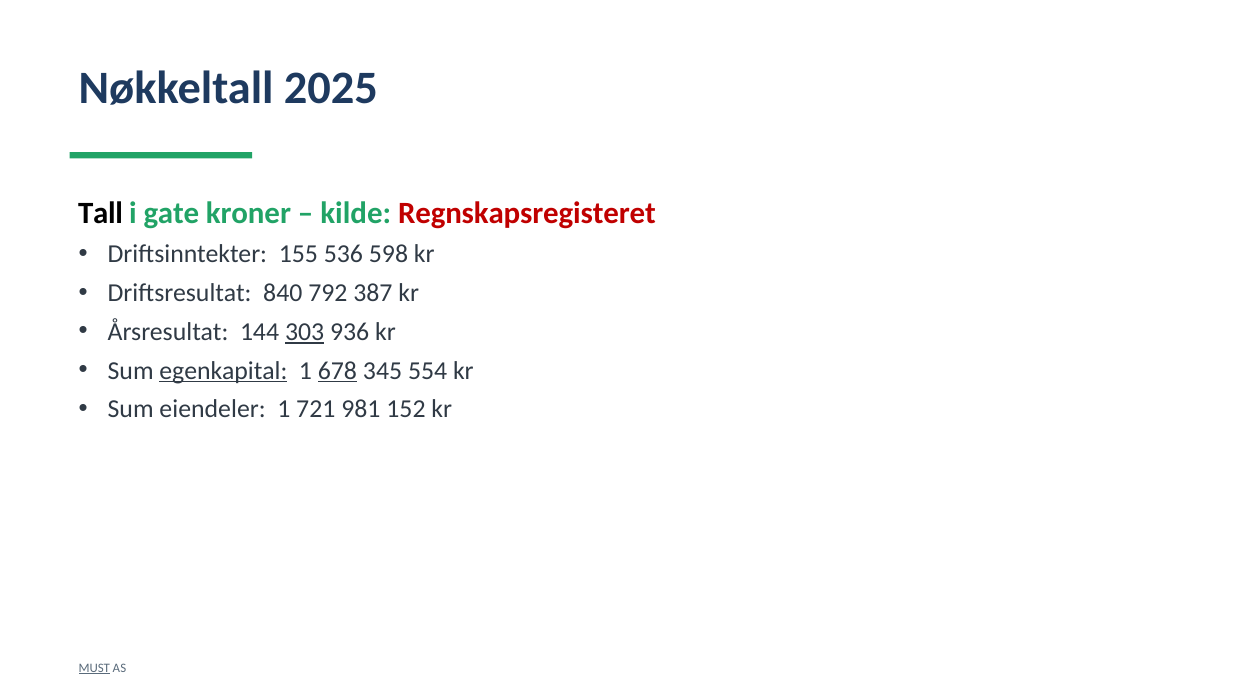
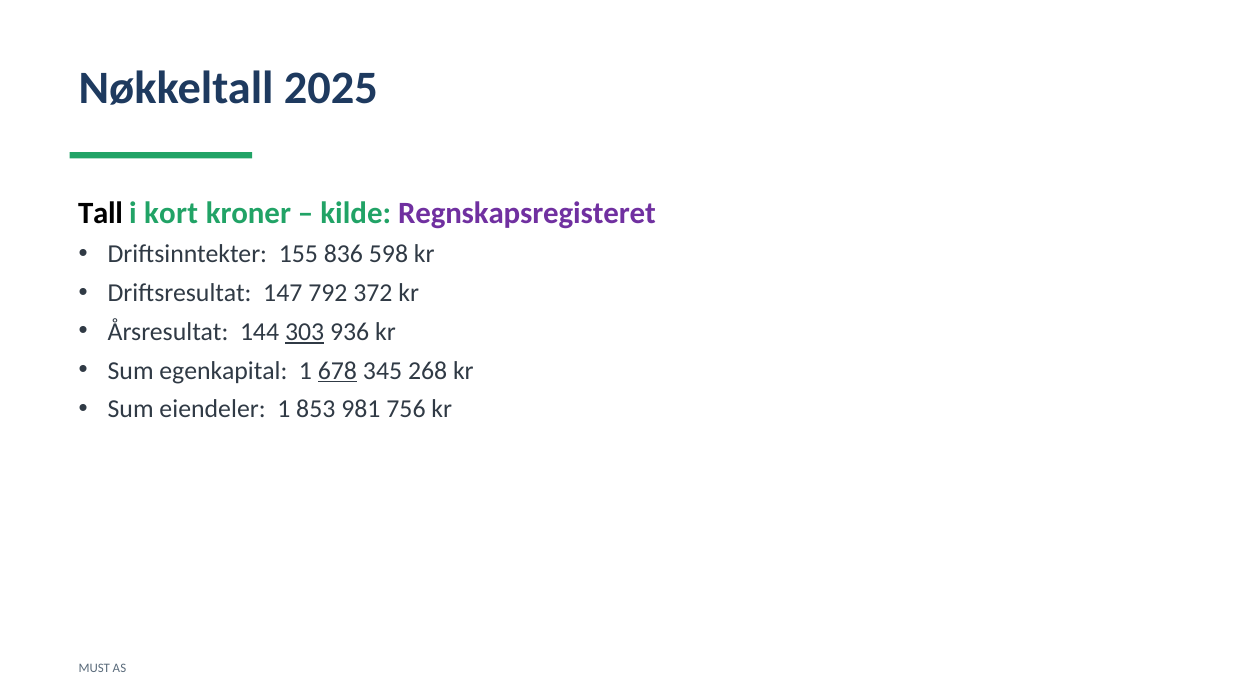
gate: gate -> kort (171, 213)
Regnskapsregisteret colour: red -> purple (527, 213)
536: 536 -> 836 (343, 254)
840: 840 -> 147 (283, 293)
387: 387 -> 372 (373, 293)
egenkapital underline: present -> none (223, 370)
554: 554 -> 268 (428, 370)
721: 721 -> 853 (316, 409)
152: 152 -> 756 (406, 409)
MUST underline: present -> none (94, 668)
